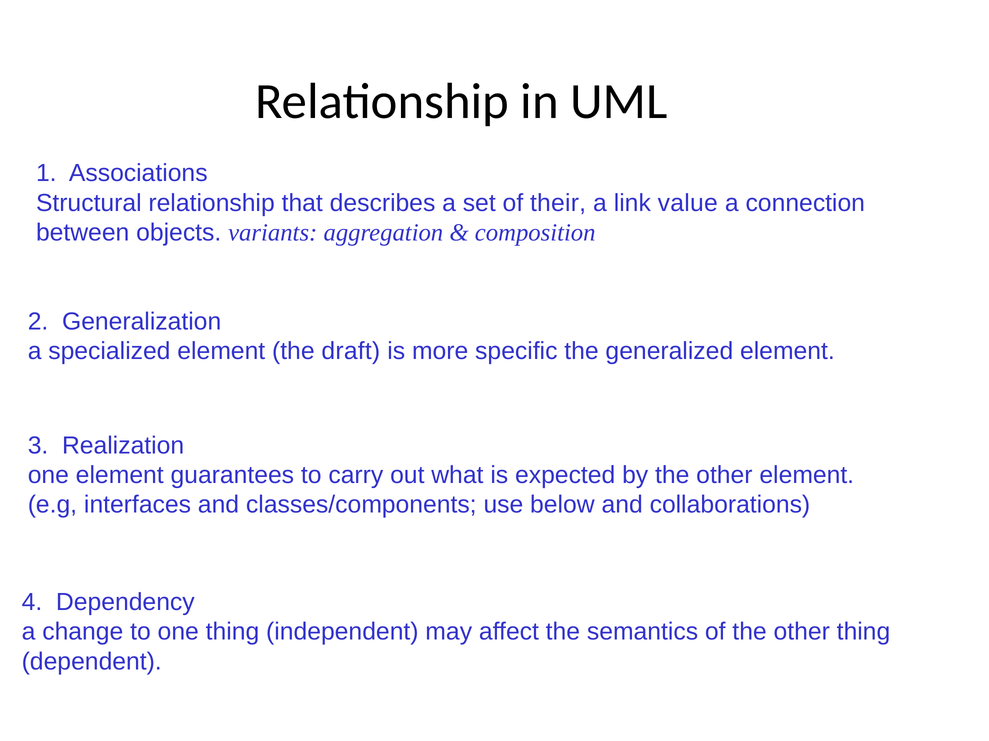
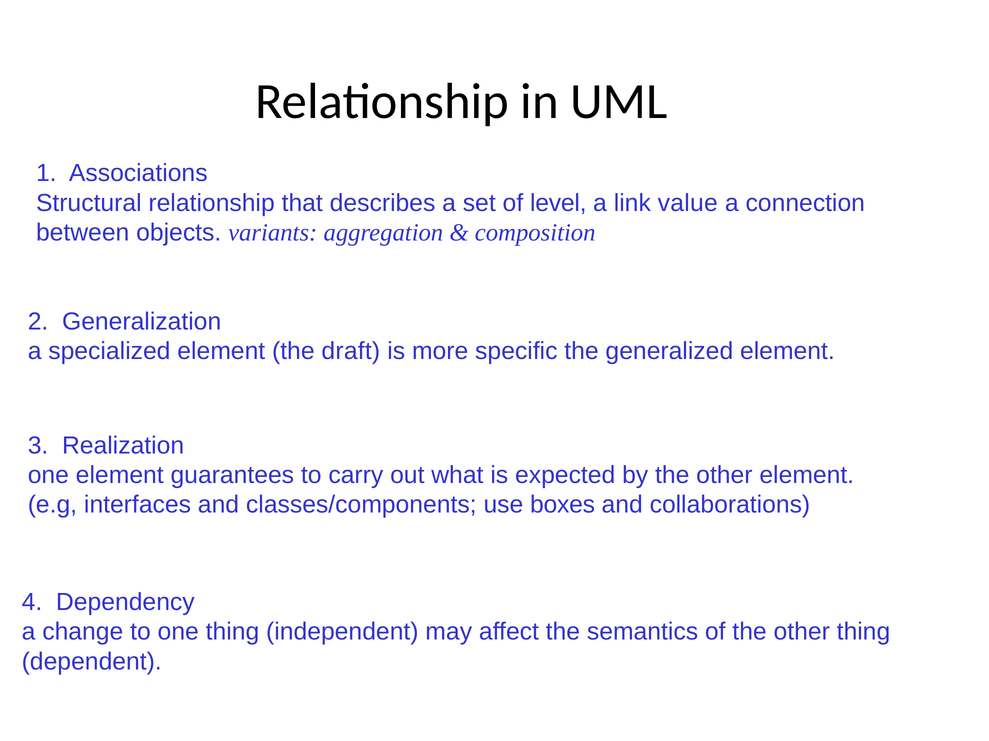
their: their -> level (558, 203)
below: below -> boxes (563, 505)
